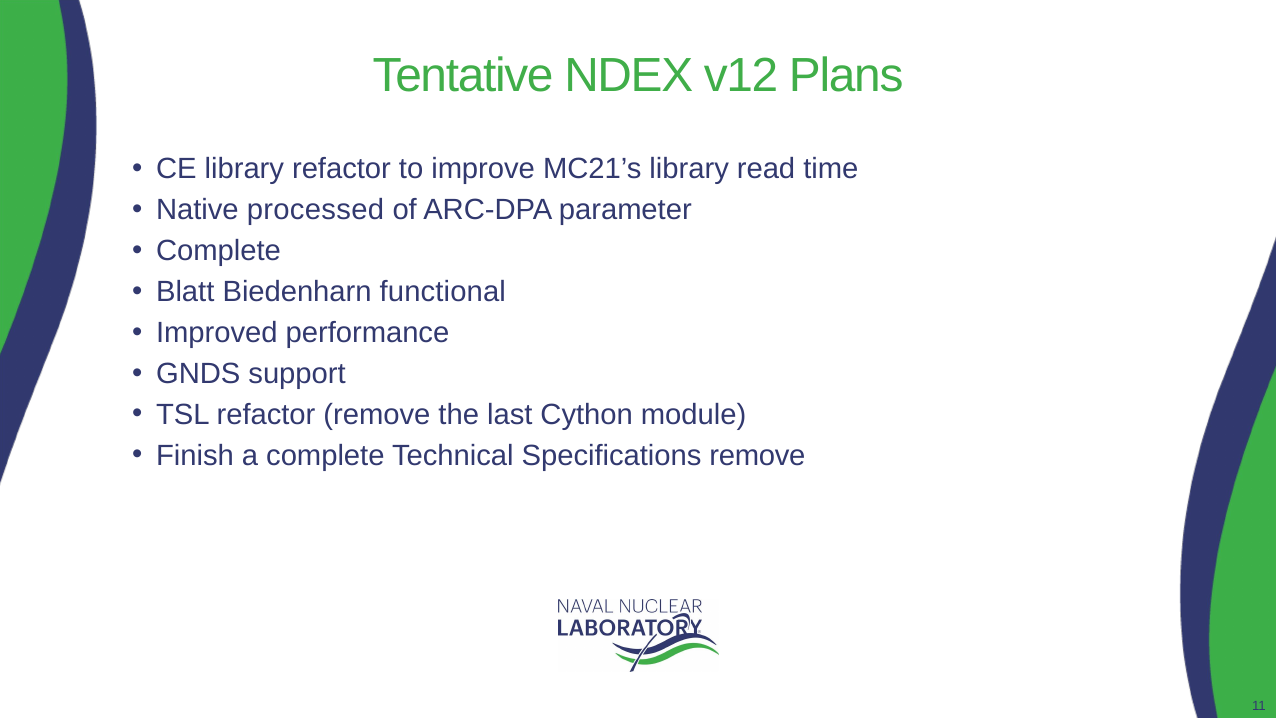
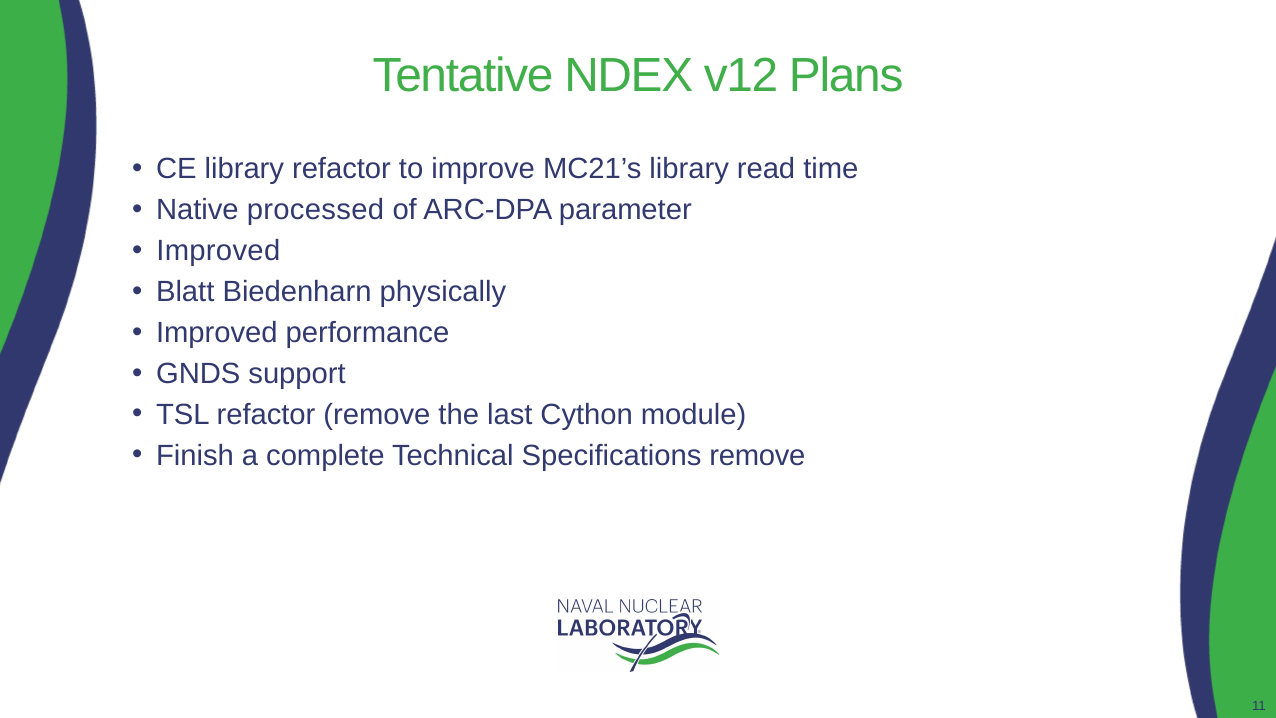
Complete: Complete -> Improved (218, 251)
functional: functional -> physically (443, 292)
